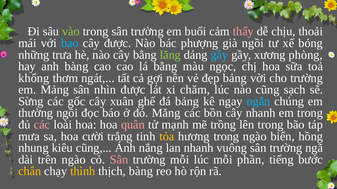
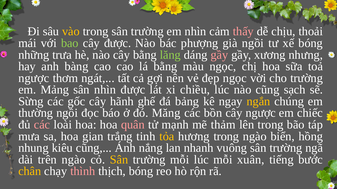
vào colour: light green -> yellow (71, 32)
em buổi: buổi -> nhìn (195, 32)
bao colour: light blue -> light green (70, 43)
gầy colour: light blue -> pink (219, 55)
phòng: phòng -> nhưng (306, 55)
khổng: khổng -> ngược (34, 78)
đẹp bảng: bảng -> ngọc (235, 78)
chăm: chăm -> chiều (195, 90)
xuân: xuân -> hãnh (122, 102)
ngắn colour: light blue -> yellow (258, 102)
cây nhanh: nhanh -> ngược (261, 113)
em trong: trong -> chiếc (310, 113)
trồng: trồng -> thảm (223, 125)
cười: cười -> gian (93, 137)
Sân colour: pink -> yellow (119, 160)
phần: phần -> xuân (251, 160)
thình colour: yellow -> pink (83, 172)
thịch bàng: bàng -> bóng (141, 172)
